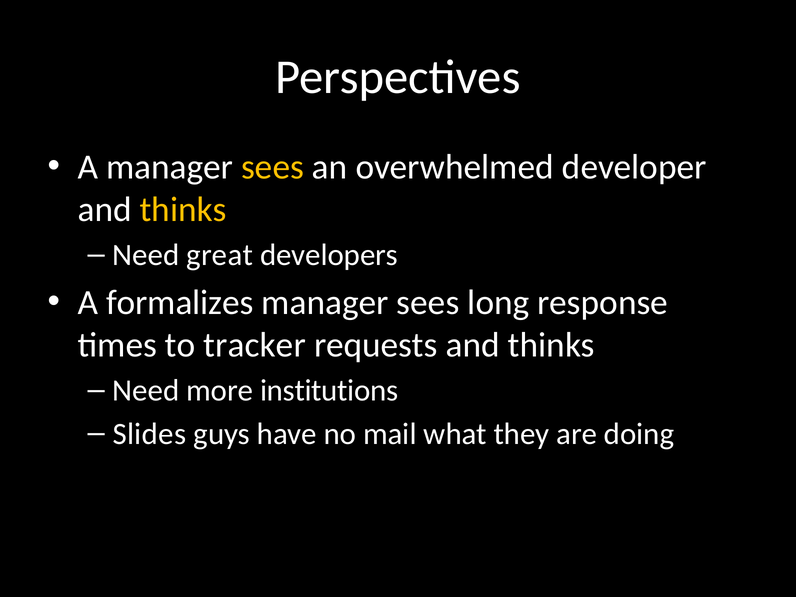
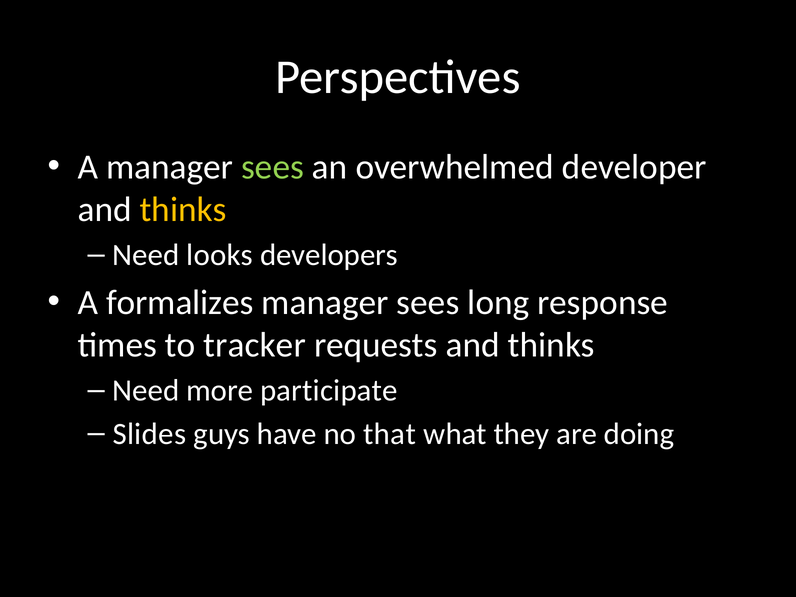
sees colour: yellow -> light green (273, 167)
great: great -> looks (220, 255)
institutions: institutions -> participate (329, 391)
mail: mail -> that (390, 434)
